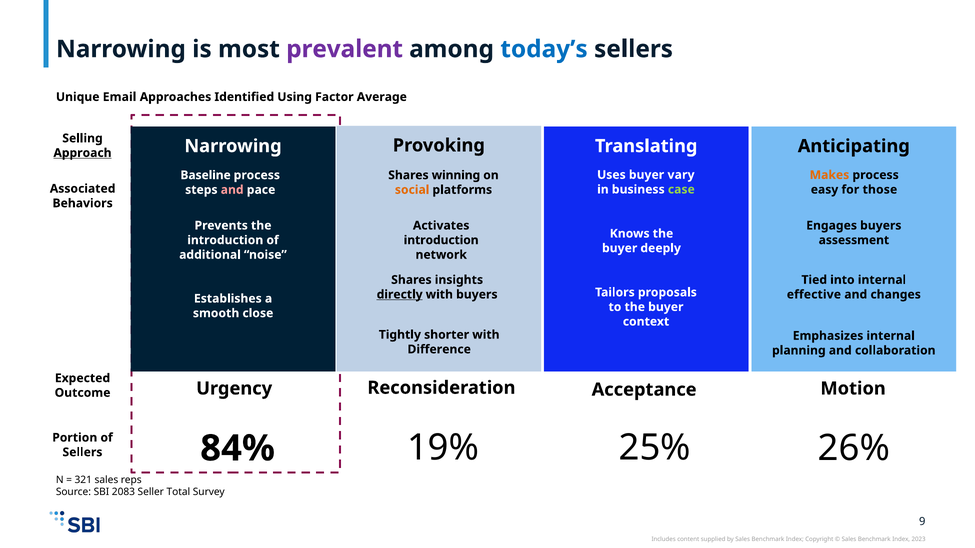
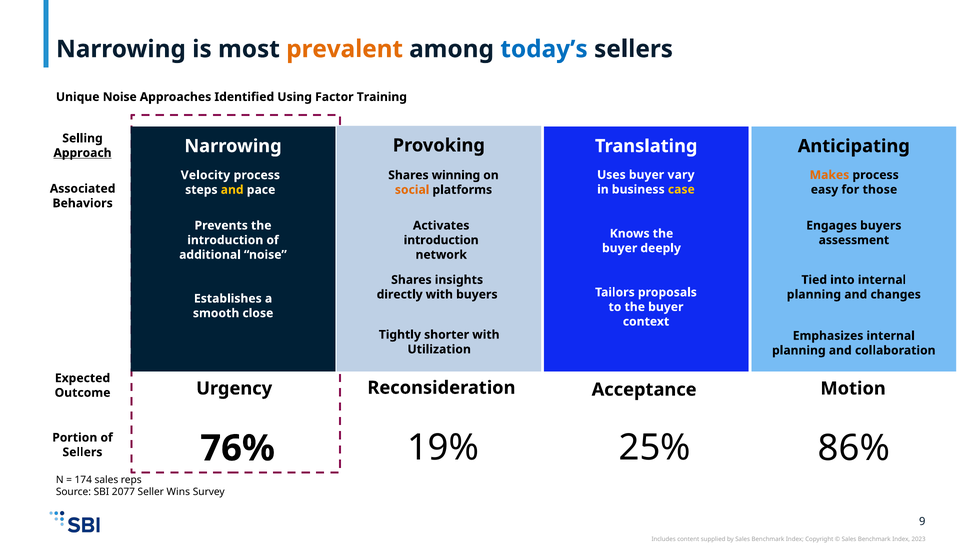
prevalent colour: purple -> orange (345, 49)
Unique Email: Email -> Noise (120, 97)
Average: Average -> Training (382, 97)
Baseline: Baseline -> Velocity (205, 175)
case colour: light green -> yellow (681, 190)
and colour: pink -> yellow (232, 190)
directly underline: present -> none (400, 295)
effective: effective -> planning (814, 295)
Difference: Difference -> Utilization (439, 350)
84%: 84% -> 76% (238, 449)
26%: 26% -> 86% (854, 449)
321: 321 -> 174 (83, 480)
2083: 2083 -> 2077 (123, 492)
Total: Total -> Wins (178, 492)
